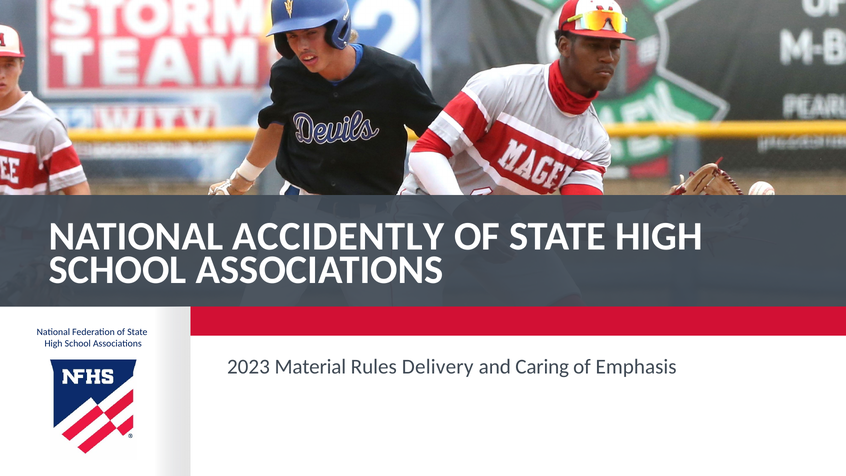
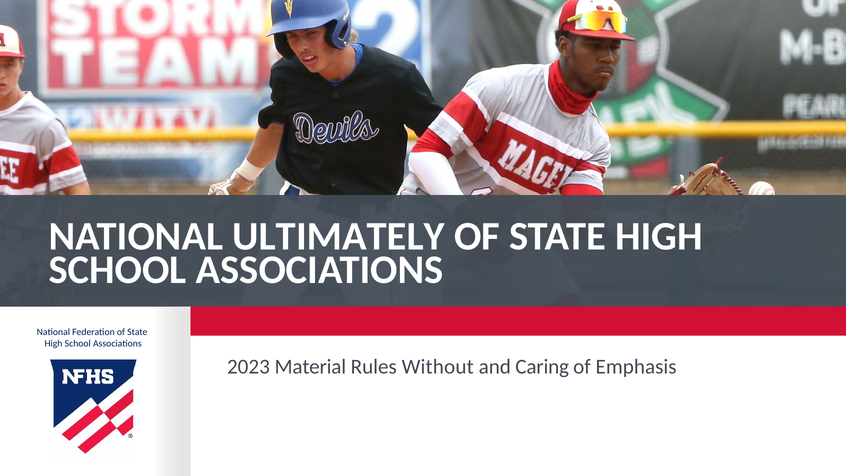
ACCIDENTLY: ACCIDENTLY -> ULTIMATELY (339, 236)
Delivery: Delivery -> Without (438, 367)
